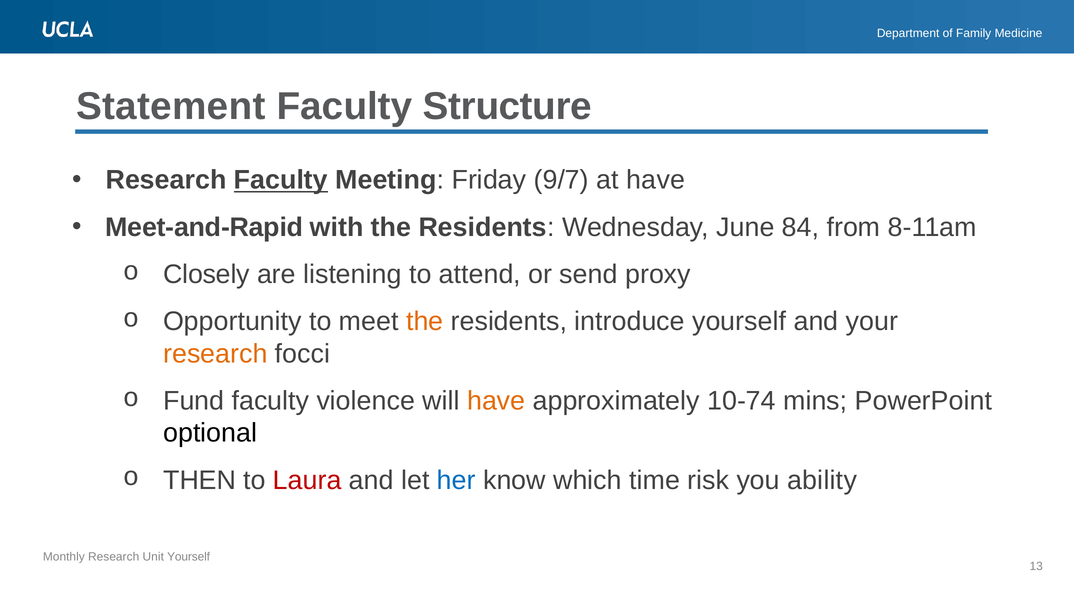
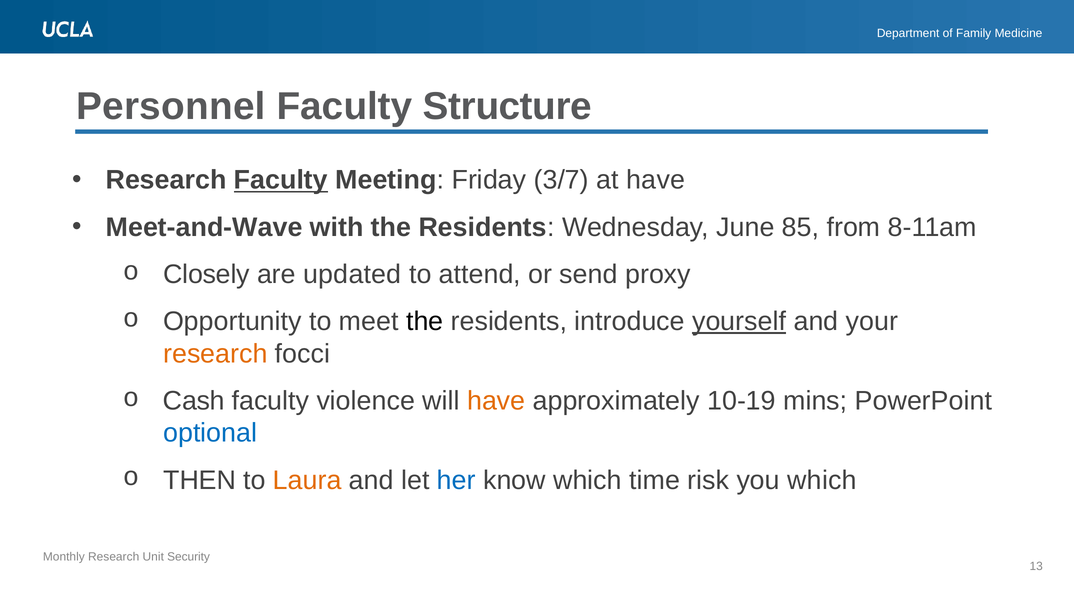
Statement: Statement -> Personnel (171, 107)
9/7: 9/7 -> 3/7 (561, 180)
Meet-and-Rapid: Meet-and-Rapid -> Meet-and-Wave (204, 227)
84: 84 -> 85 (801, 227)
listening: listening -> updated (352, 274)
the colour: orange -> black (425, 322)
yourself underline: none -> present (739, 322)
Fund: Fund -> Cash (194, 401)
10-74: 10-74 -> 10-19 (742, 401)
optional colour: black -> blue (210, 433)
Laura colour: red -> orange (307, 480)
you ability: ability -> which (822, 480)
Yourself: Yourself -> Security (189, 557)
